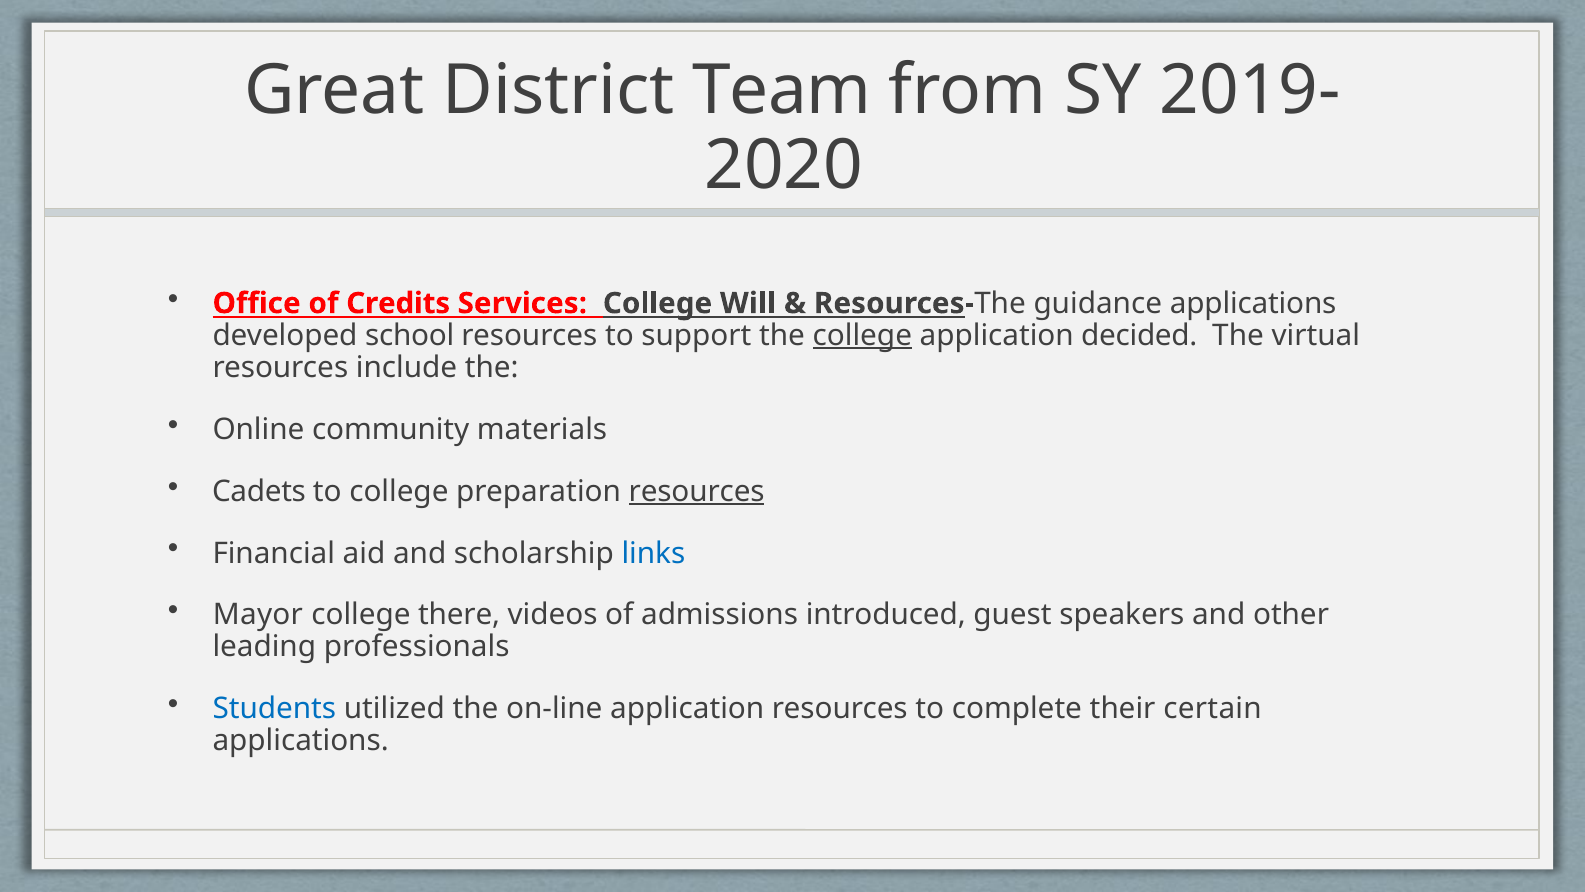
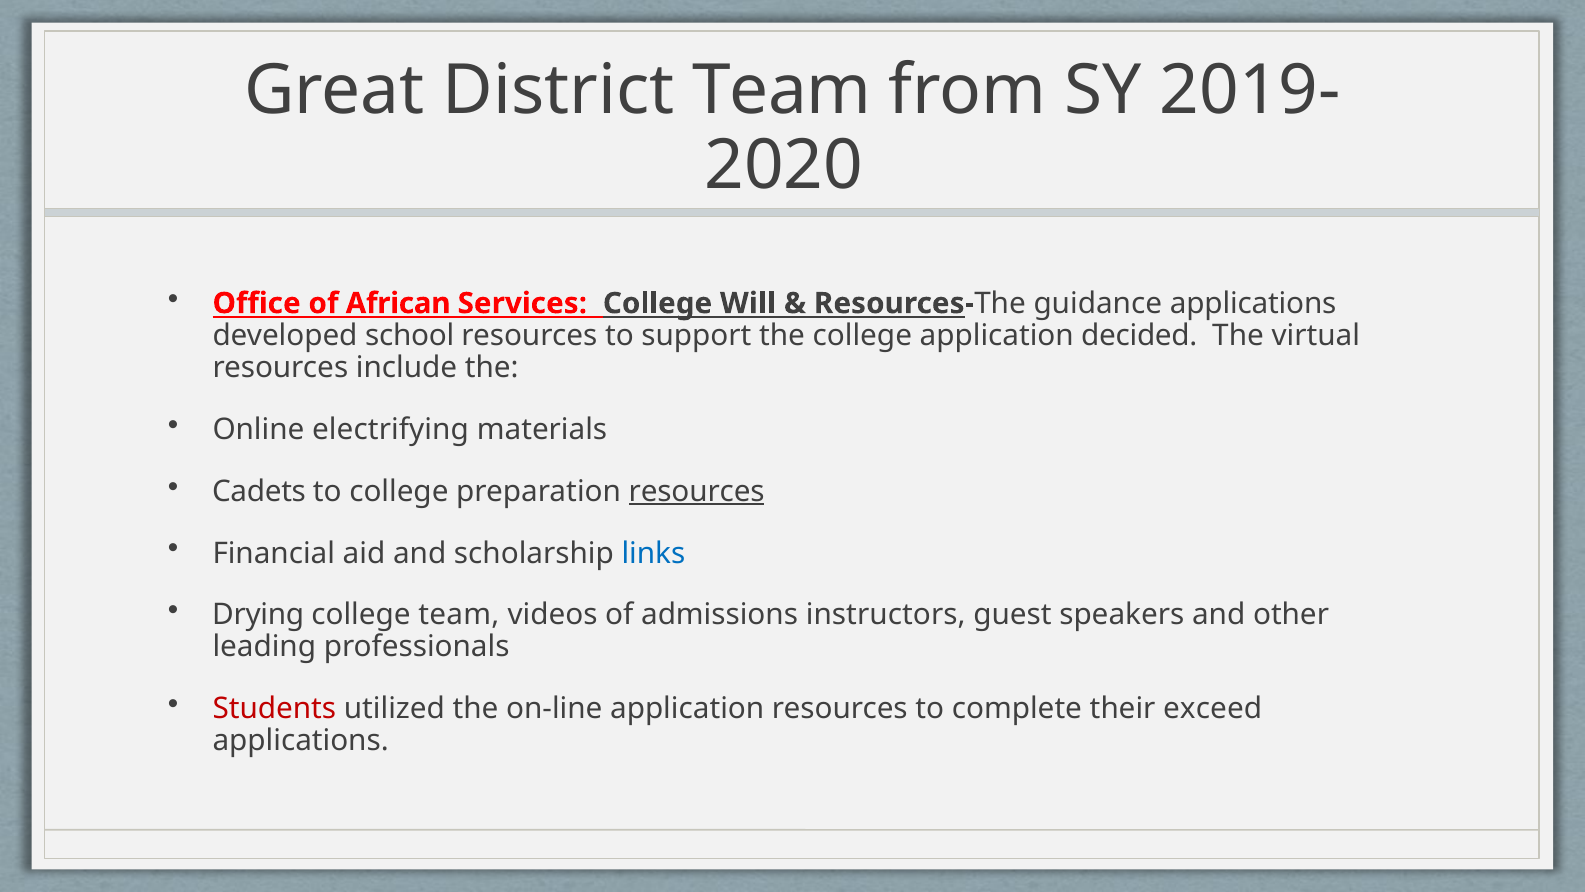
Credits: Credits -> African (398, 303)
college underline: present -> none (862, 335)
community: community -> electrifying (391, 429)
Mayor: Mayor -> Drying (258, 615)
college there: there -> team (459, 615)
introduced: introduced -> instructors (886, 615)
Students colour: blue -> red (274, 709)
certain: certain -> exceed (1213, 709)
